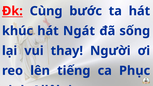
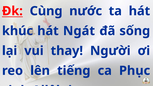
bước: bước -> nước (86, 11)
